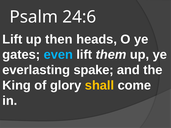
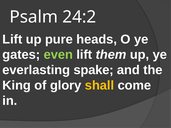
24:6: 24:6 -> 24:2 (79, 17)
then: then -> pure (59, 39)
even colour: light blue -> light green (58, 55)
